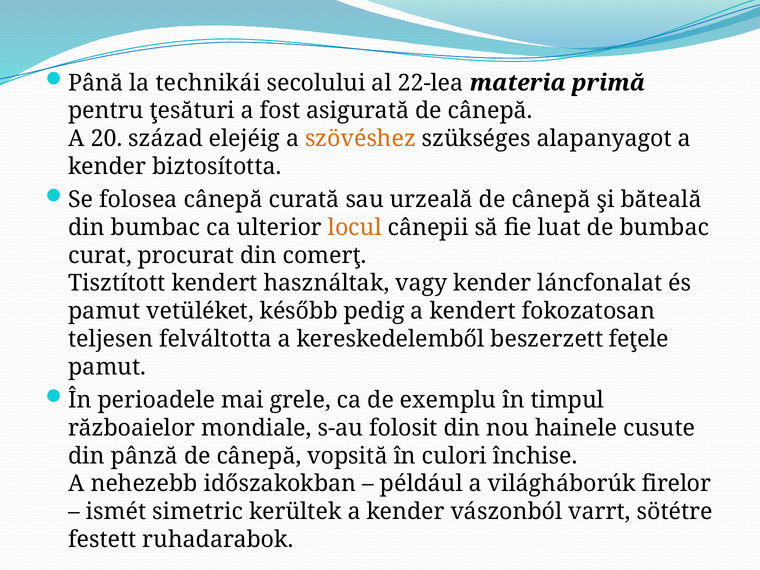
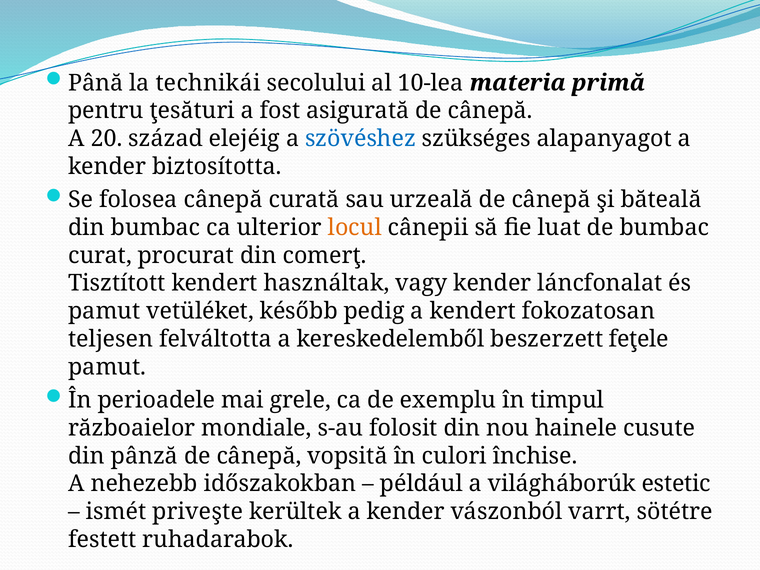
22-lea: 22-lea -> 10-lea (431, 83)
szövéshez colour: orange -> blue (360, 139)
firelor: firelor -> estetic (676, 484)
simetric: simetric -> priveşte (198, 512)
